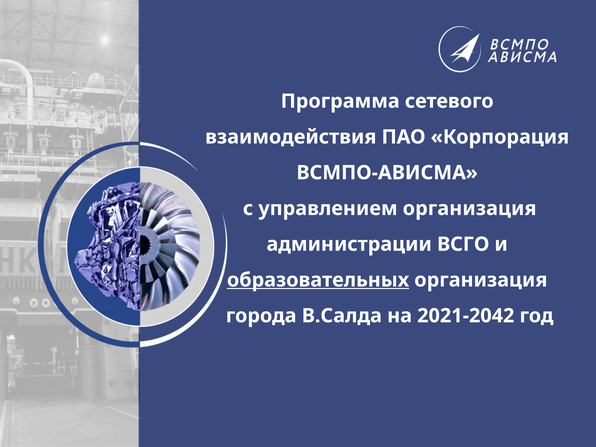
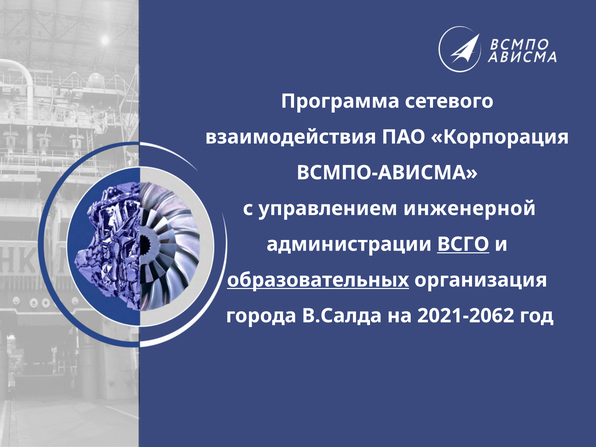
управлением организация: организация -> инженерной (470, 208)
ВСГО underline: none -> present (463, 244)
2021-2042: 2021-2042 -> 2021-2062 (466, 316)
